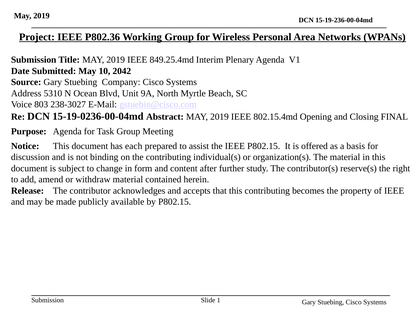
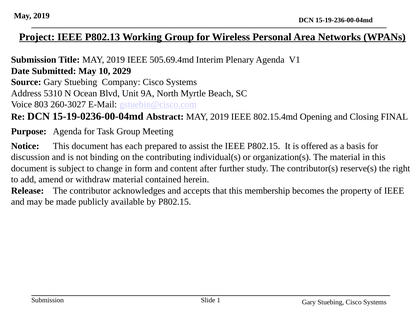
P802.36: P802.36 -> P802.13 (103, 37)
849.25.4md: 849.25.4md -> 505.69.4md (172, 60)
2042: 2042 -> 2029 (122, 71)
238-3027: 238-3027 -> 260-3027 (68, 105)
this contributing: contributing -> membership (267, 191)
